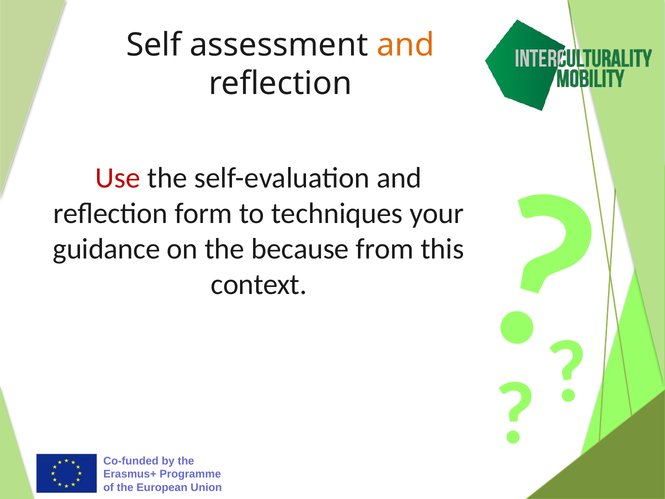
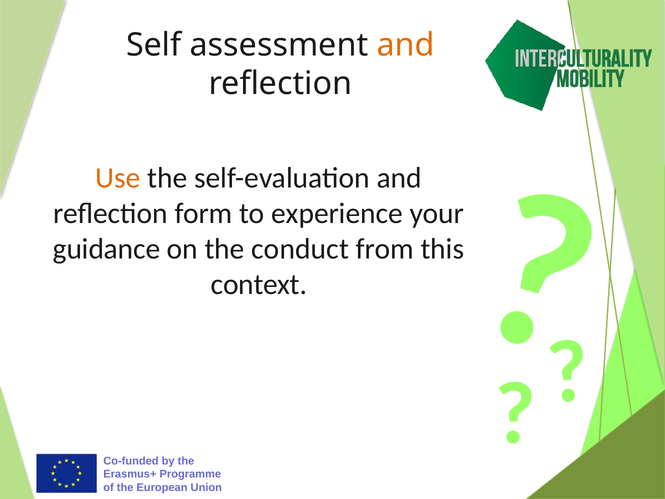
Use colour: red -> orange (118, 178)
techniques: techniques -> experience (337, 213)
because: because -> conduct (300, 249)
